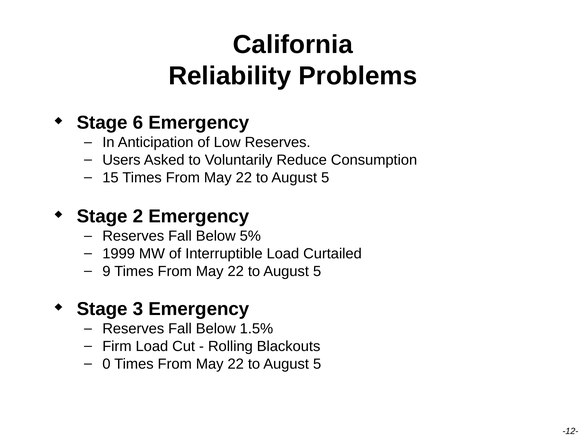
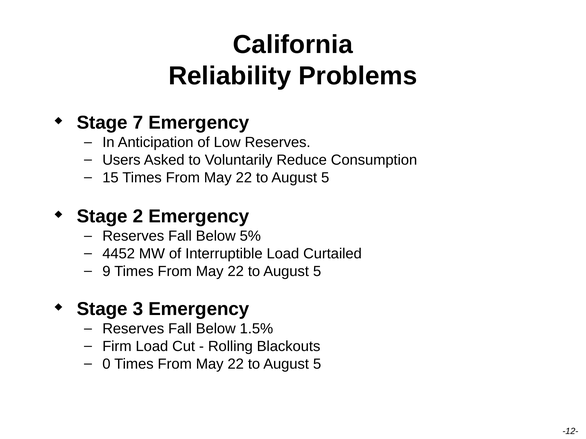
6: 6 -> 7 (138, 123)
1999: 1999 -> 4452 (119, 254)
